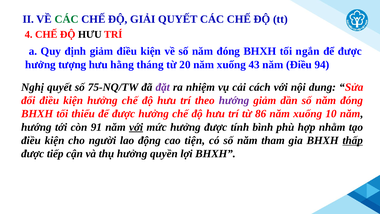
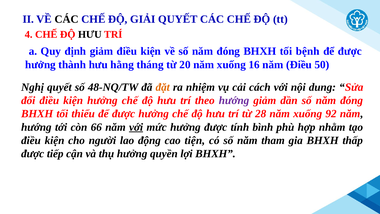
CÁC colour: green -> black (67, 19)
ngắn: ngắn -> bệnh (308, 51)
tượng: tượng -> thành (72, 65)
43: 43 -> 16 (254, 65)
94: 94 -> 50 (322, 65)
75-NQ/TW: 75-NQ/TW -> 48-NQ/TW (113, 87)
đặt colour: purple -> orange (163, 87)
86: 86 -> 28 (261, 114)
10: 10 -> 92 (331, 114)
91: 91 -> 66 (96, 127)
thấp underline: present -> none (353, 140)
